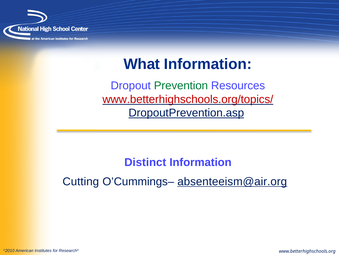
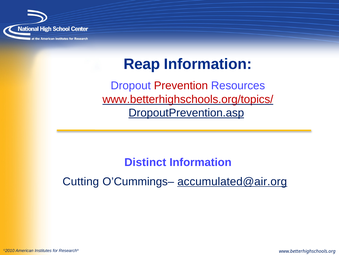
What: What -> Reap (142, 64)
Prevention colour: green -> red (181, 86)
absenteeism@air.org: absenteeism@air.org -> accumulated@air.org (232, 181)
